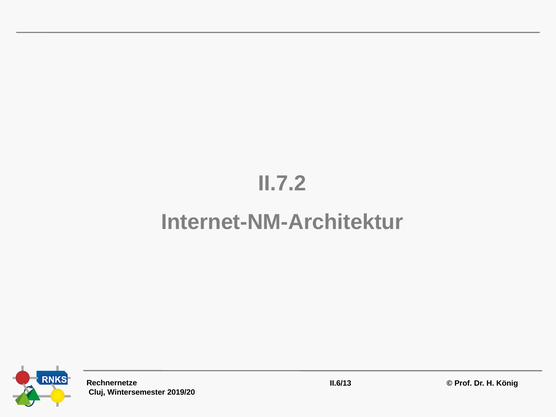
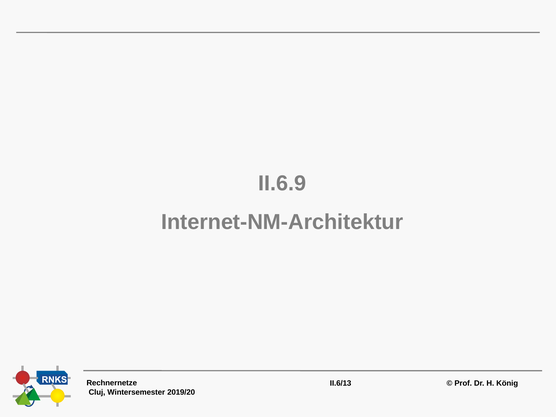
II.7.2: II.7.2 -> II.6.9 (282, 183)
